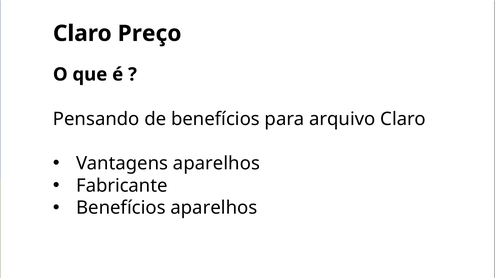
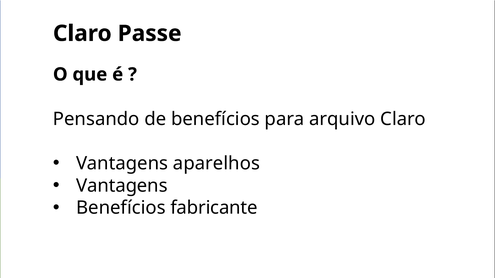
Preço: Preço -> Passe (150, 34)
Fabricante: Fabricante -> Vantagens (122, 186)
Benefícios aparelhos: aparelhos -> fabricante (214, 208)
